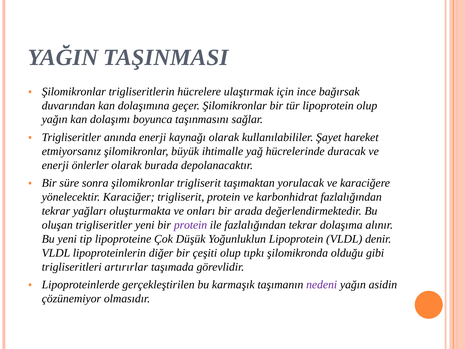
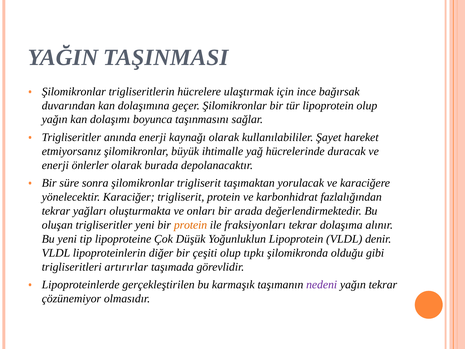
protein colour: purple -> orange (191, 225)
ile fazlalığından: fazlalığından -> fraksiyonları (255, 225)
yağın asidin: asidin -> tekrar (383, 284)
